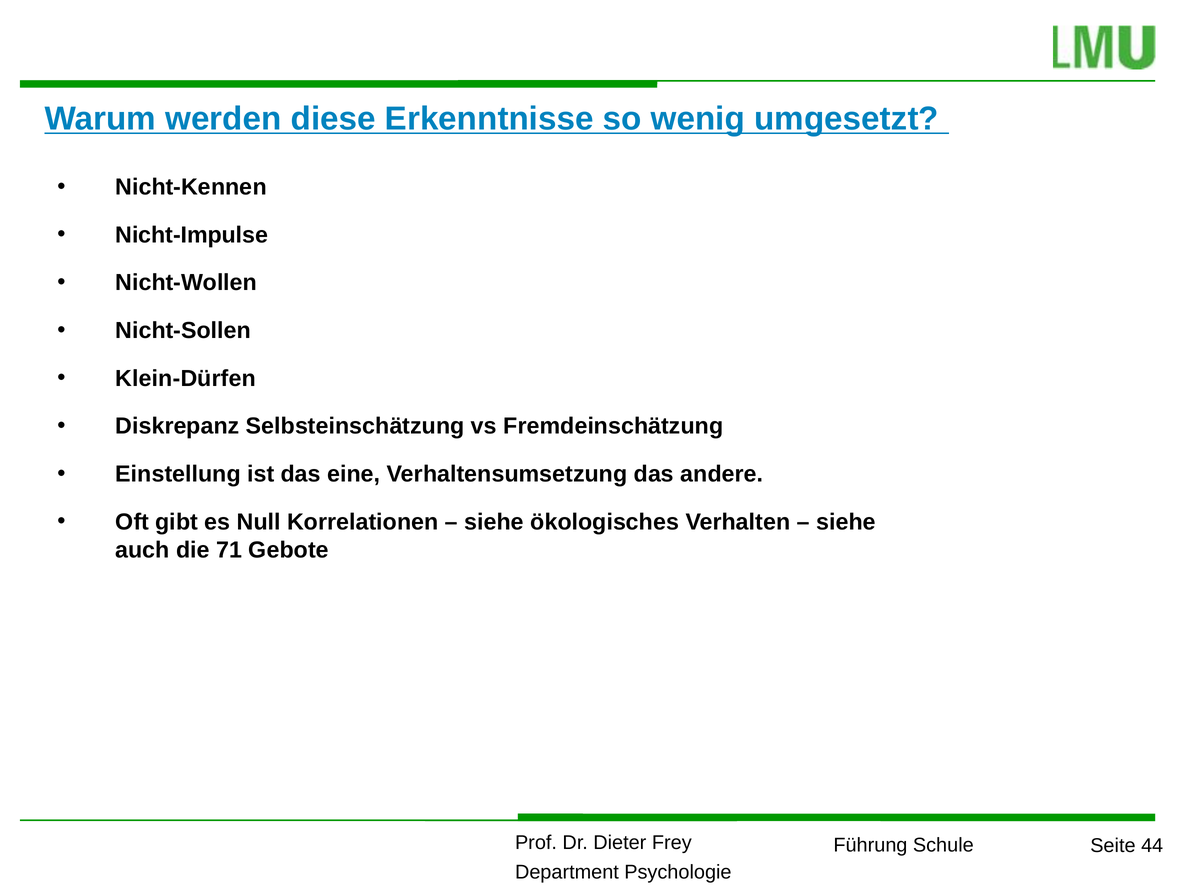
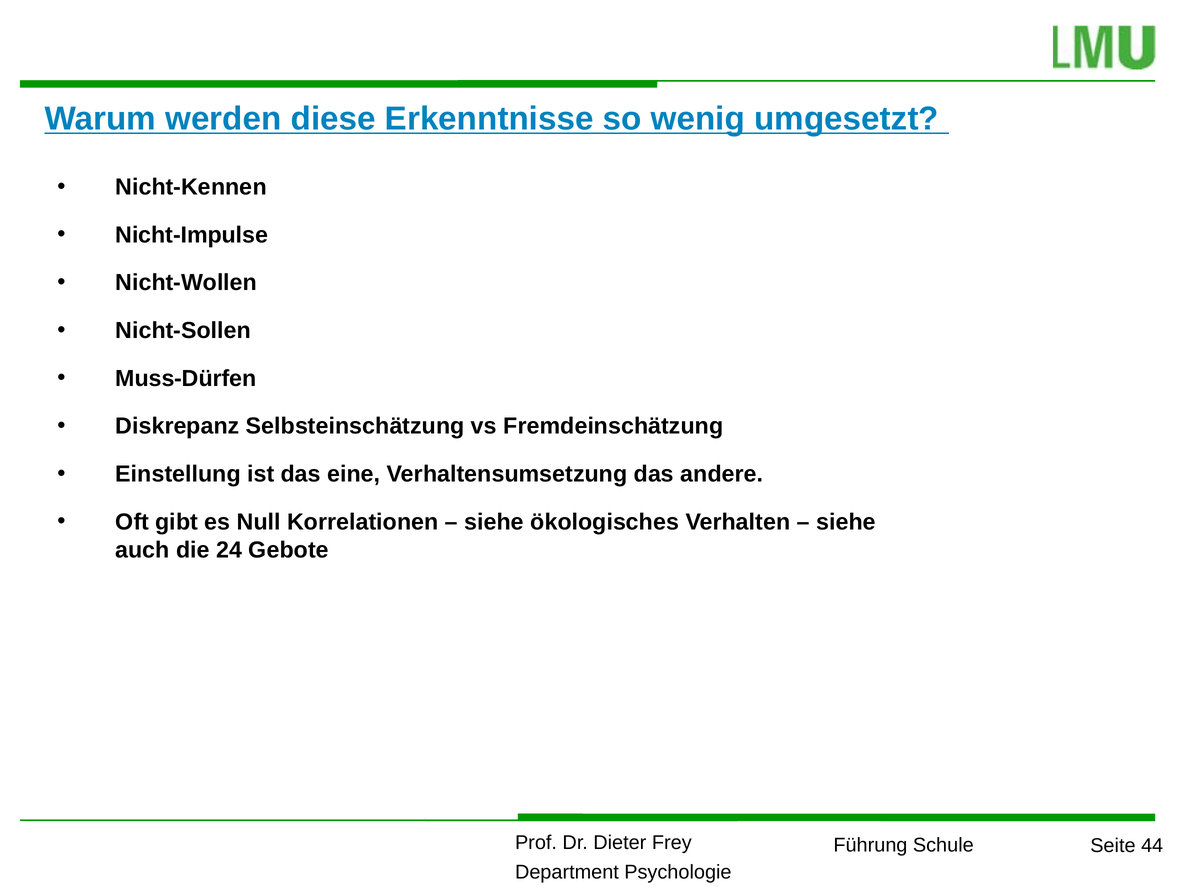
Klein-Dürfen: Klein-Dürfen -> Muss-Dürfen (186, 379)
71: 71 -> 24 (229, 550)
